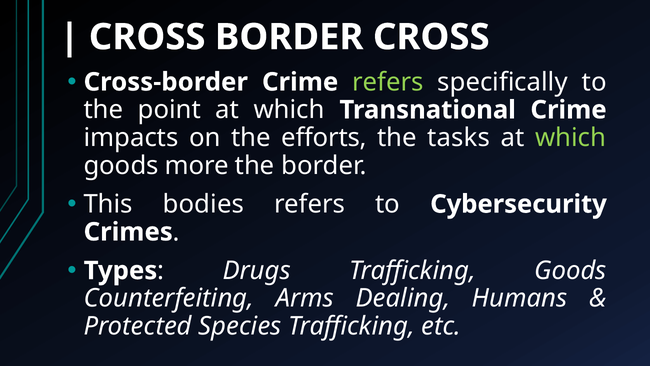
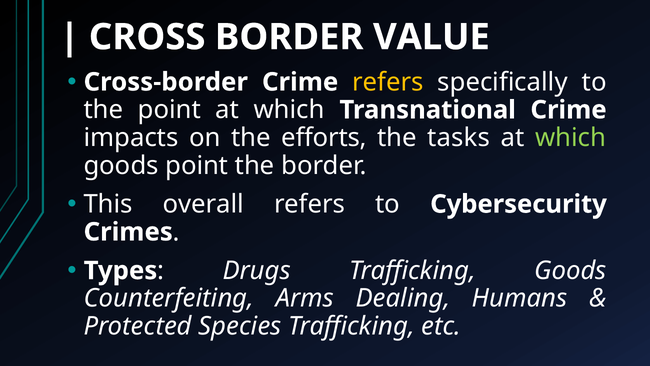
BORDER CROSS: CROSS -> VALUE (431, 37)
refers colour: light green -> yellow (388, 82)
goods more: more -> point (197, 165)
bodies: bodies -> overall (203, 204)
